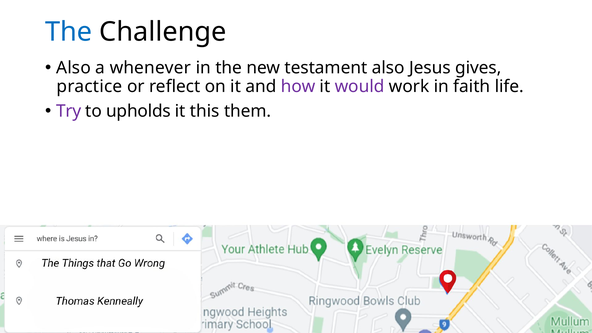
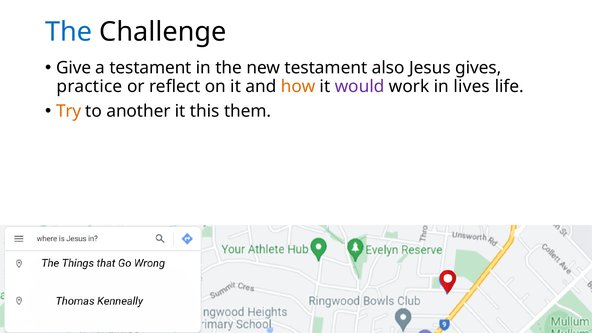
Also: Also -> Give (74, 68)
a whenever: whenever -> testament (150, 68)
how colour: purple -> orange (298, 86)
faith: faith -> lives (472, 86)
Try colour: purple -> orange (69, 111)
upholds: upholds -> another (138, 111)
